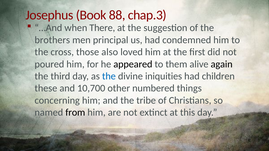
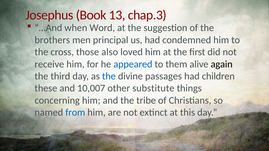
88: 88 -> 13 (117, 15)
There: There -> Word (102, 28)
poured: poured -> receive (49, 64)
appeared colour: black -> blue (133, 64)
iniquities: iniquities -> passages (164, 76)
10,700: 10,700 -> 10,007 (91, 88)
numbered: numbered -> substitute (153, 88)
from colour: black -> blue (75, 113)
